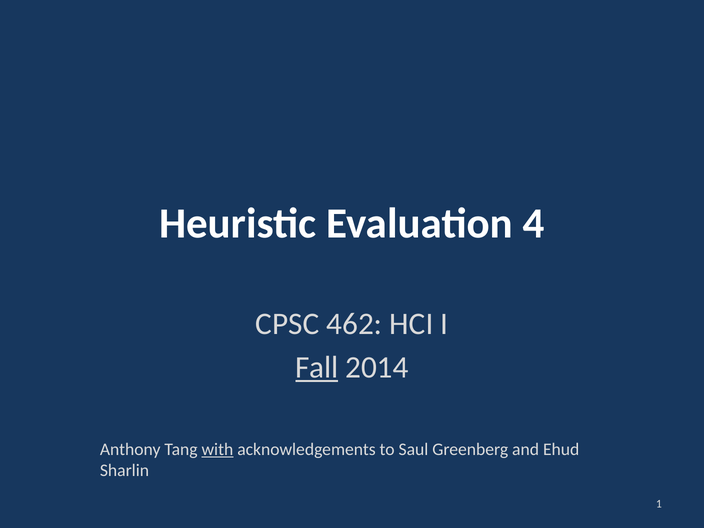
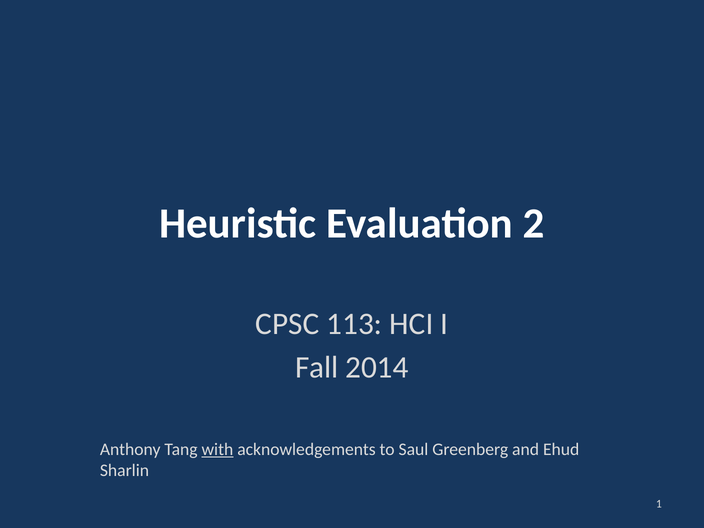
4: 4 -> 2 (534, 224)
462: 462 -> 113 (354, 324)
Fall underline: present -> none (317, 368)
